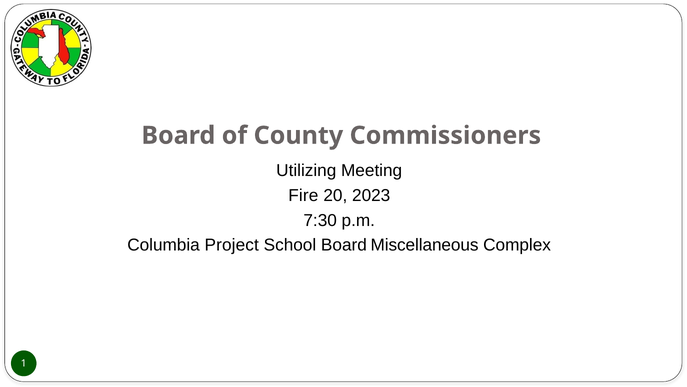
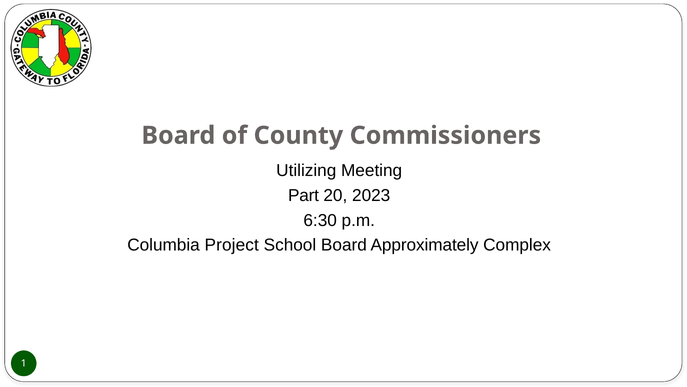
Fire: Fire -> Part (303, 195)
7:30: 7:30 -> 6:30 (320, 220)
Miscellaneous: Miscellaneous -> Approximately (425, 245)
